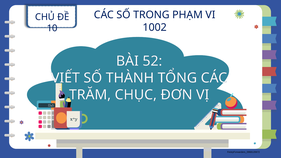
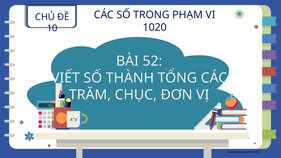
1002: 1002 -> 1020 (155, 27)
